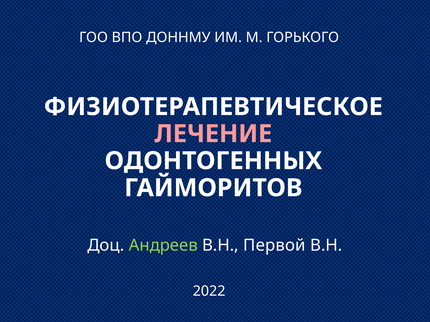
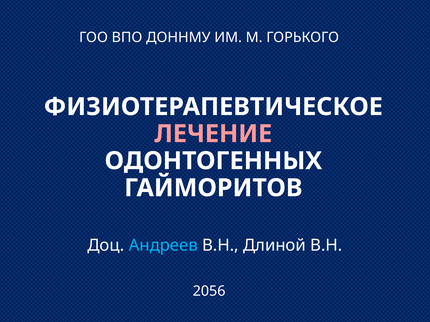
Андреев colour: light green -> light blue (163, 246)
Первой: Первой -> Длиной (275, 246)
2022: 2022 -> 2056 (209, 291)
